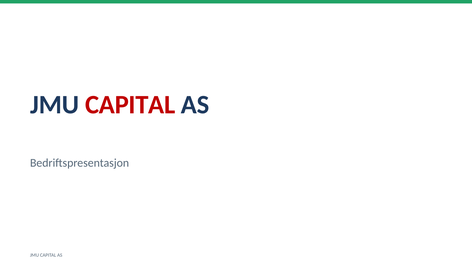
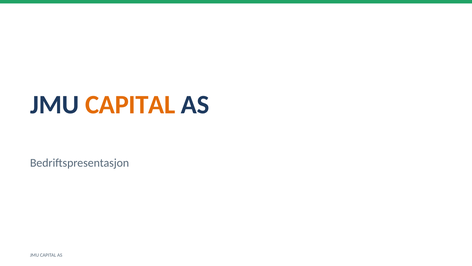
CAPITAL colour: red -> orange (130, 105)
